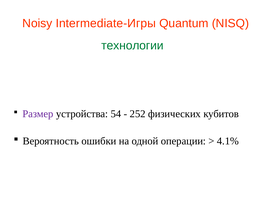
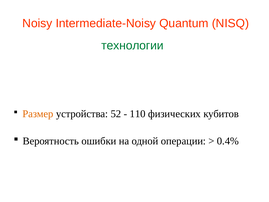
Intermediate-Игры: Intermediate-Игры -> Intermediate-Noisy (106, 23)
Размер colour: purple -> orange (38, 114)
54: 54 -> 52 (116, 114)
252: 252 -> 110 (138, 114)
4.1%: 4.1% -> 0.4% (228, 141)
